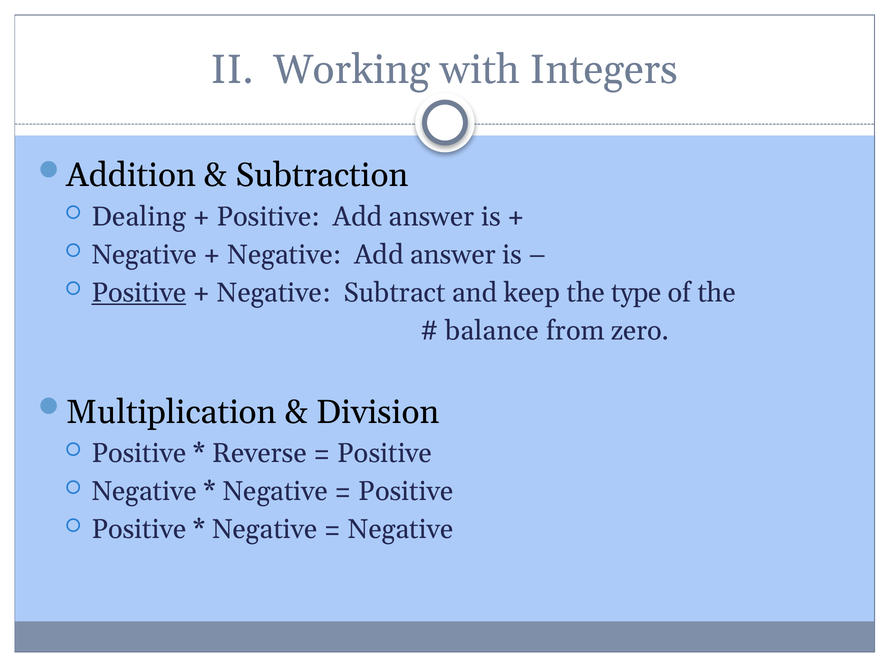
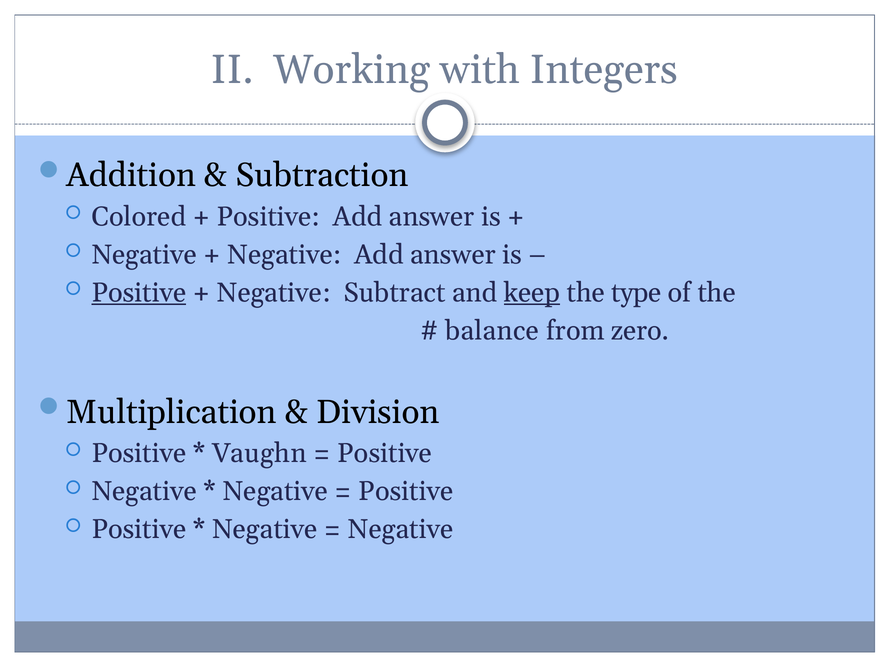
Dealing: Dealing -> Colored (139, 217)
keep underline: none -> present (532, 293)
Reverse: Reverse -> Vaughn (259, 454)
